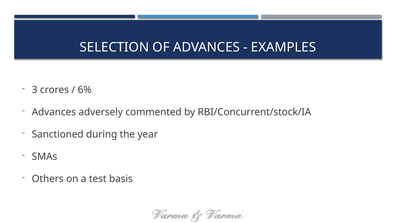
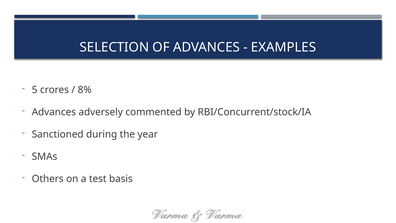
3: 3 -> 5 (35, 90)
6%: 6% -> 8% (85, 90)
